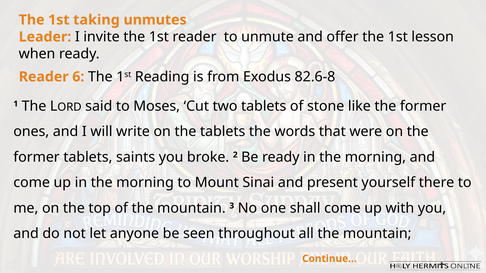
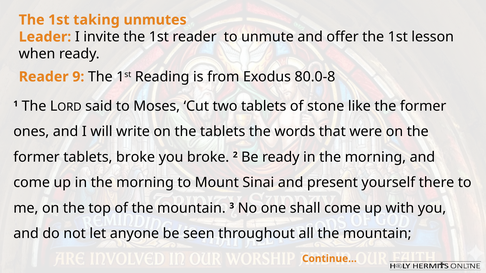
6: 6 -> 9 (78, 77)
82.6-8: 82.6-8 -> 80.0-8 (315, 77)
tablets saints: saints -> broke (136, 157)
